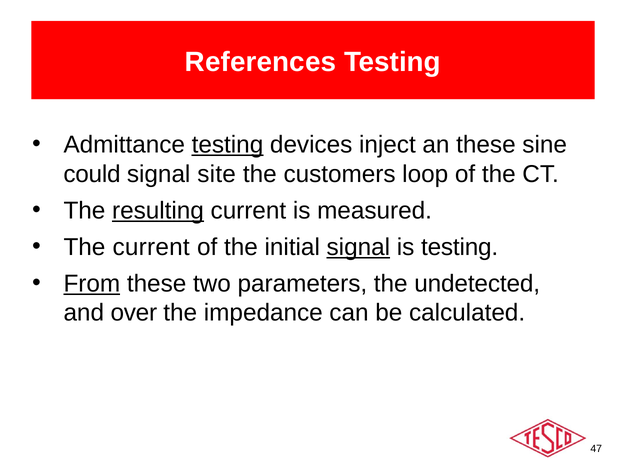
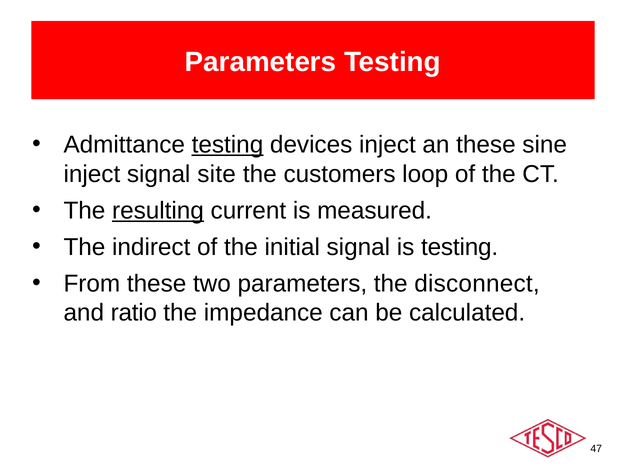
References: References -> Parameters (261, 62)
could: could -> inject (92, 174)
The current: current -> indirect (151, 247)
signal underline: present -> none (358, 247)
From underline: present -> none (92, 283)
undetected: undetected -> disconnect (477, 283)
over: over -> ratio (134, 313)
